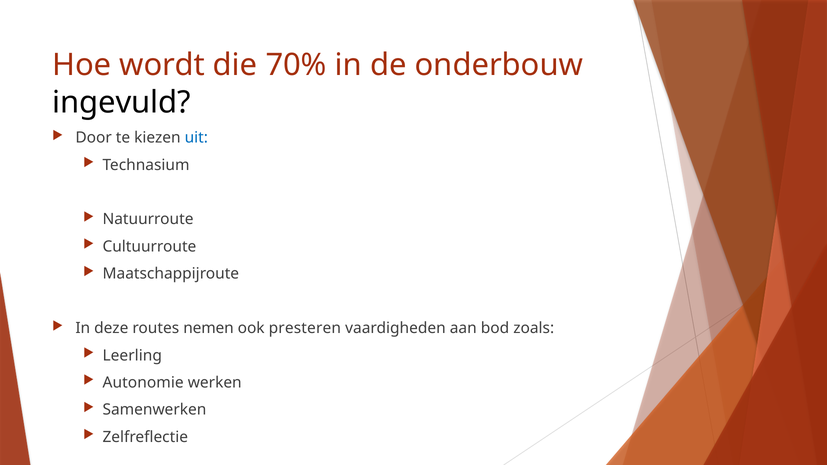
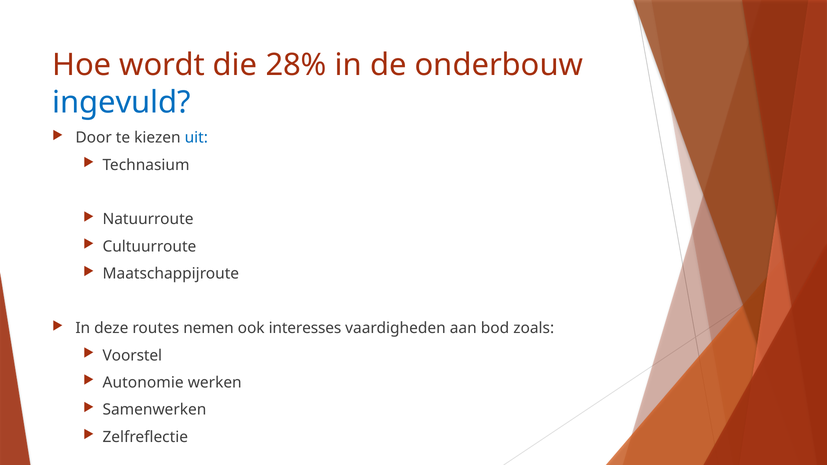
70%: 70% -> 28% (296, 65)
ingevuld colour: black -> blue (121, 102)
presteren: presteren -> interesses (305, 328)
Leerling: Leerling -> Voorstel (132, 356)
